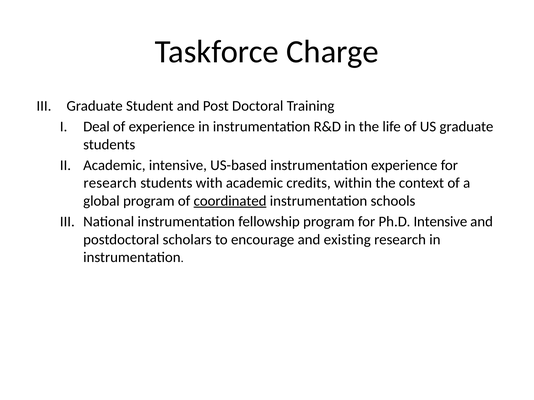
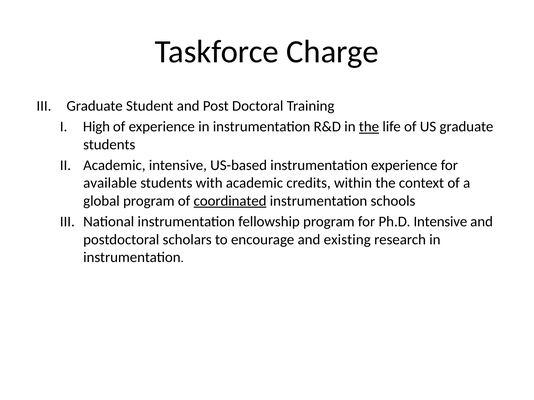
Deal: Deal -> High (96, 127)
the underline: none -> present (369, 127)
research: research -> available (110, 183)
